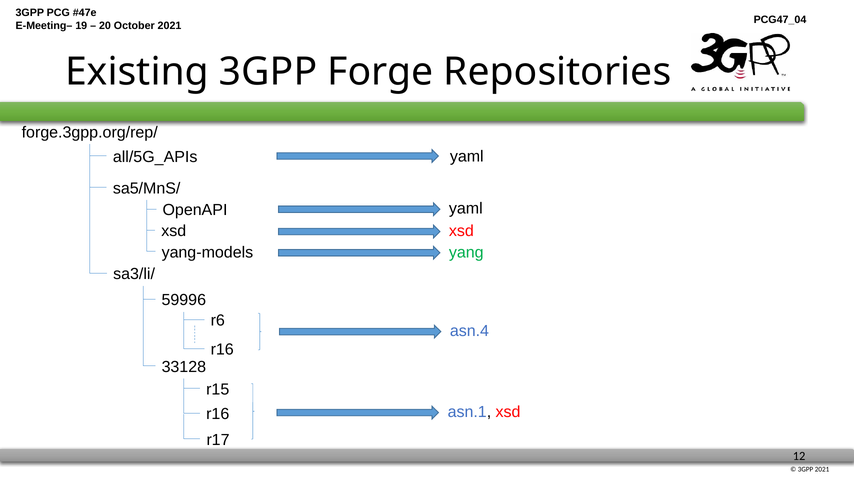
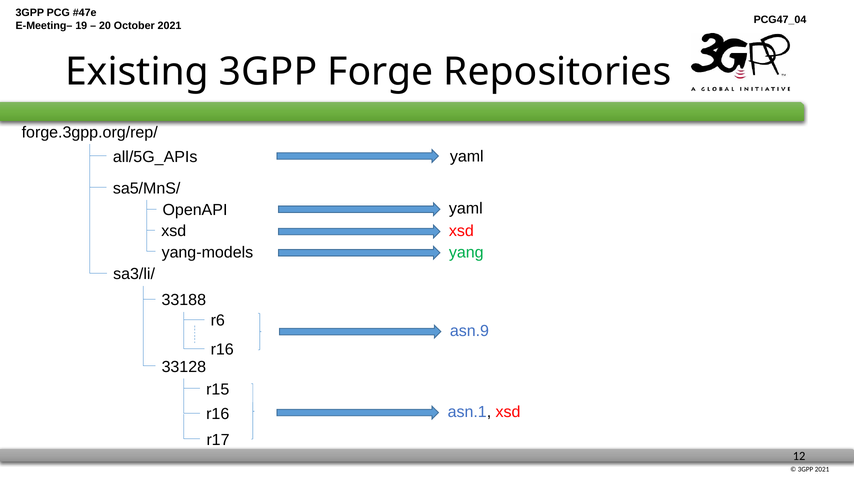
59996: 59996 -> 33188 (184, 300)
asn.4: asn.4 -> asn.9 (469, 331)
